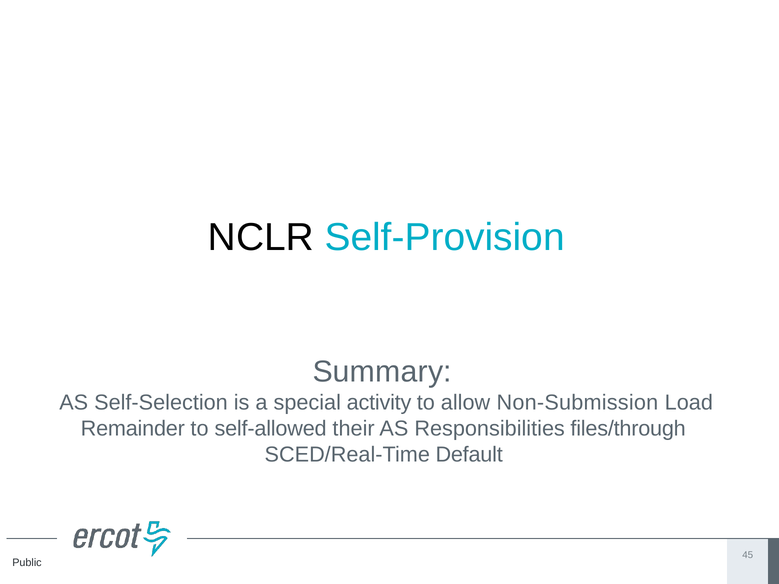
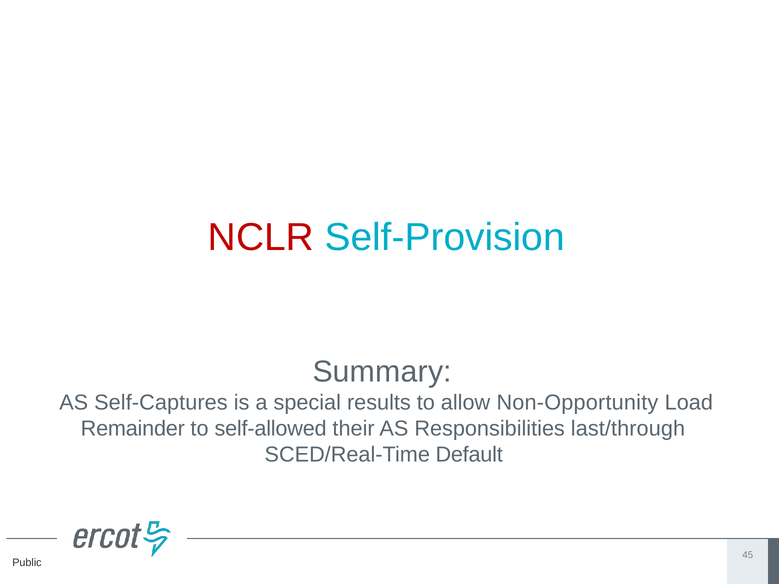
NCLR colour: black -> red (261, 238)
Self-Selection: Self-Selection -> Self-Captures (161, 403)
activity: activity -> results (379, 403)
Non-Submission: Non-Submission -> Non-Opportunity (577, 403)
files/through: files/through -> last/through (628, 429)
